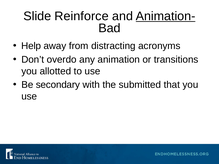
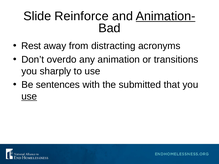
Help: Help -> Rest (31, 46)
allotted: allotted -> sharply (55, 71)
secondary: secondary -> sentences (58, 85)
use underline: none -> present (29, 97)
